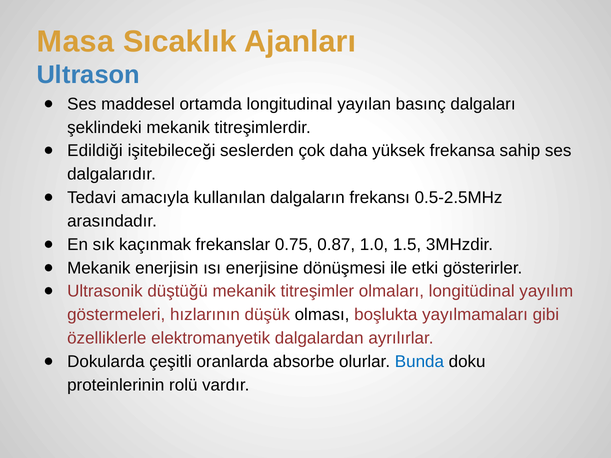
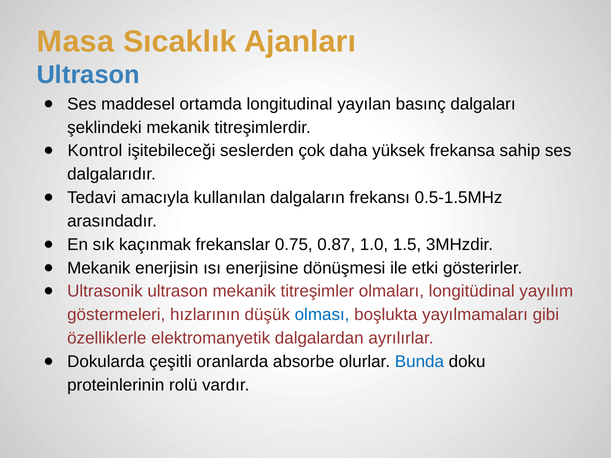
Edildiği: Edildiği -> Kontrol (95, 151)
0.5-2.5MHz: 0.5-2.5MHz -> 0.5-1.5MHz (459, 198)
Ultrasonik düştüğü: düştüğü -> ultrason (178, 291)
olması colour: black -> blue (322, 315)
